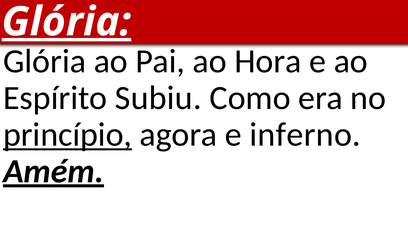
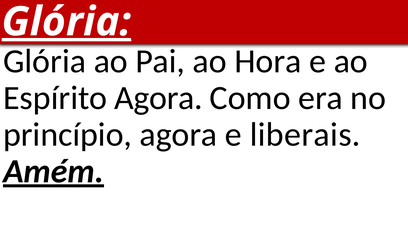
Espírito Subiu: Subiu -> Agora (159, 98)
princípio underline: present -> none (68, 135)
inferno: inferno -> liberais (305, 135)
